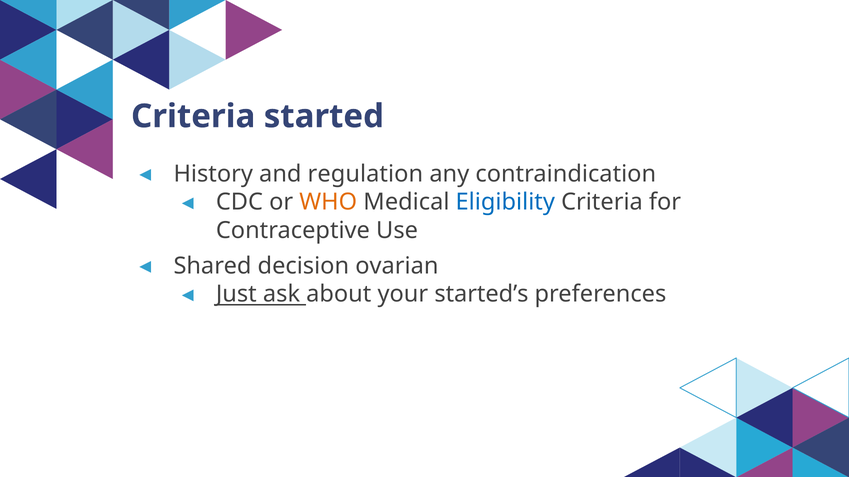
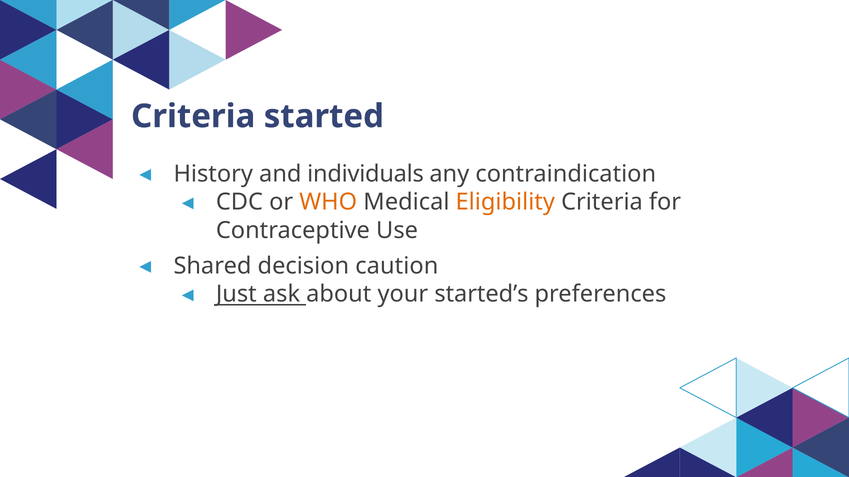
regulation: regulation -> individuals (366, 174)
Eligibility colour: blue -> orange (505, 202)
ovarian: ovarian -> caution (397, 266)
